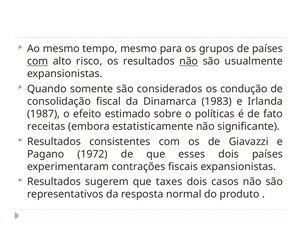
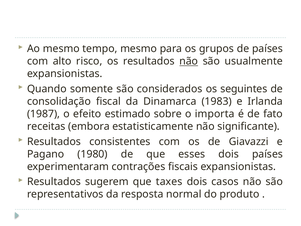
com underline: present -> none (38, 61)
condução: condução -> seguintes (244, 89)
políticas: políticas -> importa (215, 114)
1972: 1972 -> 1980 (93, 154)
